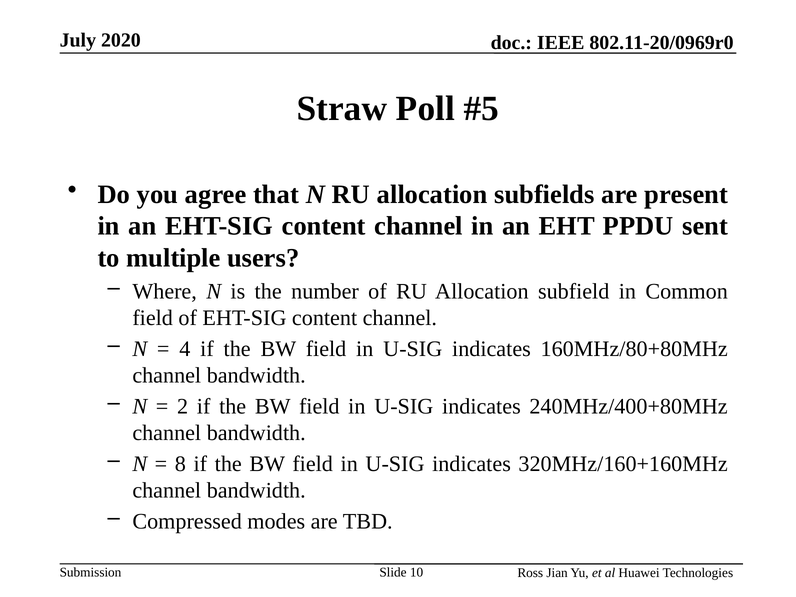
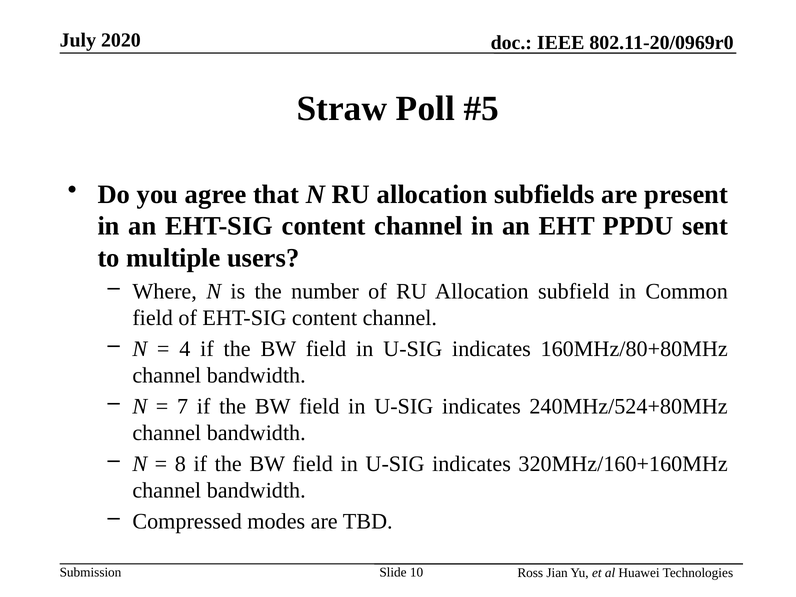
2: 2 -> 7 (183, 406)
240MHz/400+80MHz: 240MHz/400+80MHz -> 240MHz/524+80MHz (629, 406)
